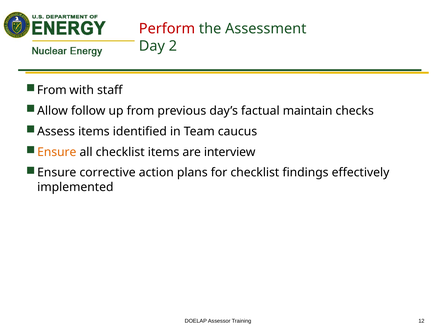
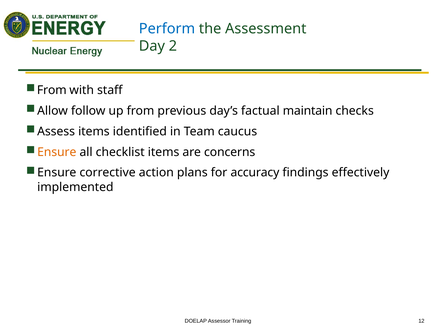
Perform colour: red -> blue (167, 29)
interview: interview -> concerns (230, 152)
for checklist: checklist -> accuracy (255, 173)
